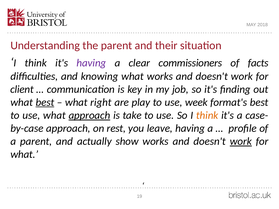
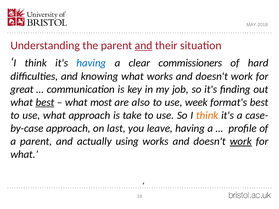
and underline: none -> present (144, 46)
having colour: purple -> blue (91, 63)
facts: facts -> hard (258, 63)
client: client -> great (22, 89)
right: right -> most (101, 102)
play: play -> also (141, 102)
approach underline: present -> none (89, 115)
rest: rest -> last (116, 128)
show: show -> using (127, 142)
